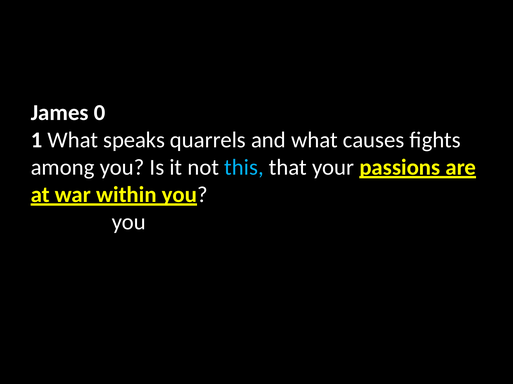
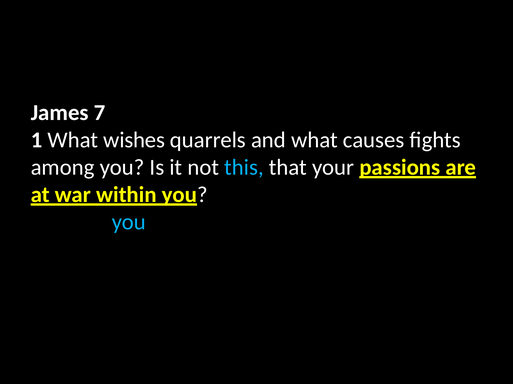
0: 0 -> 7 (100, 113)
speaks: speaks -> wishes (134, 140)
you colour: white -> light blue (129, 222)
